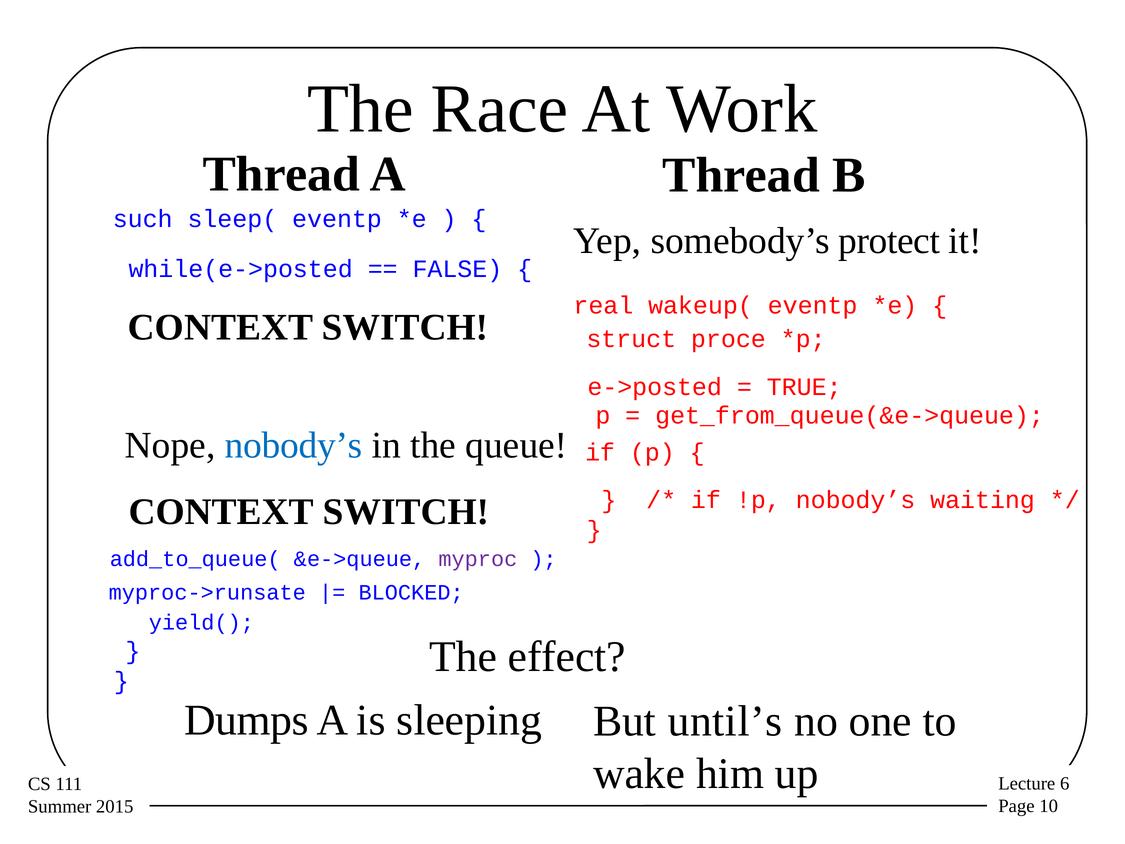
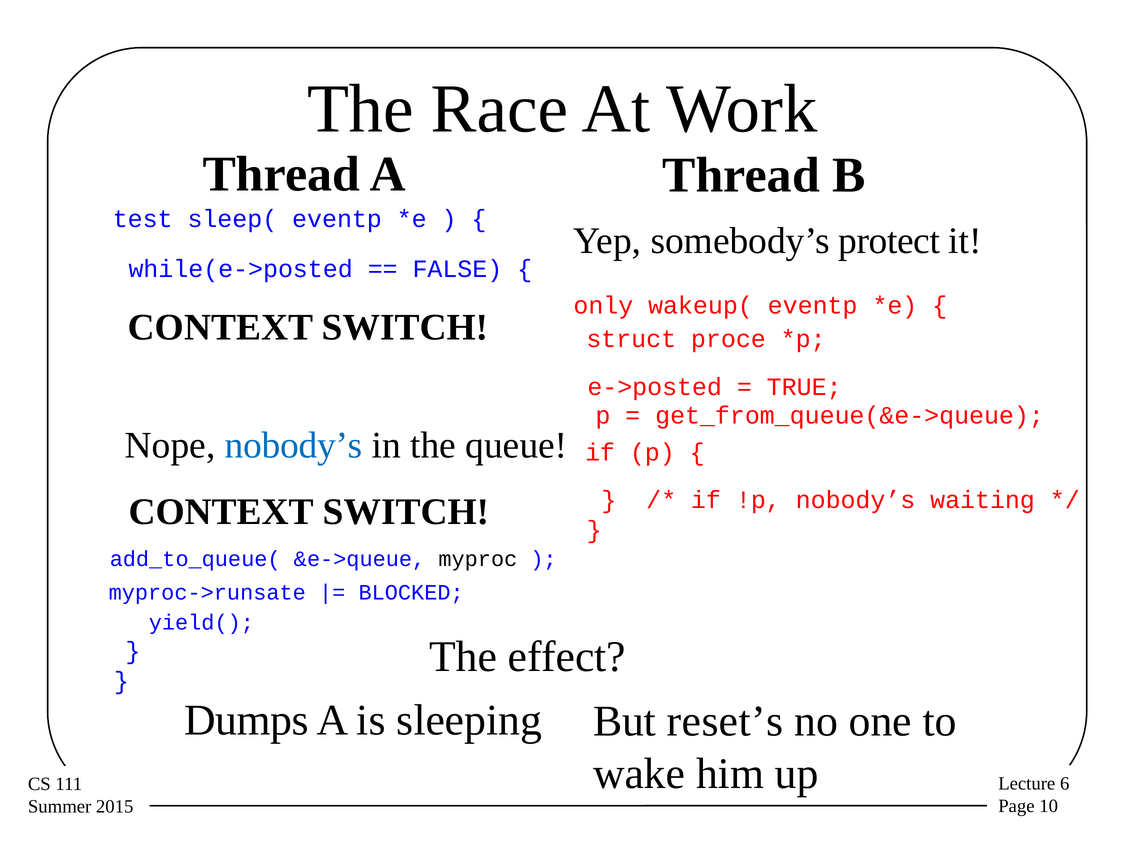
such: such -> test (143, 219)
real: real -> only (603, 305)
myproc colour: purple -> black (478, 559)
until’s: until’s -> reset’s (725, 721)
